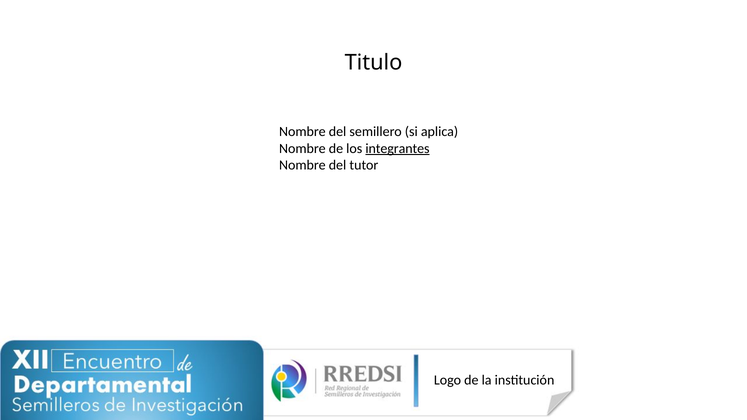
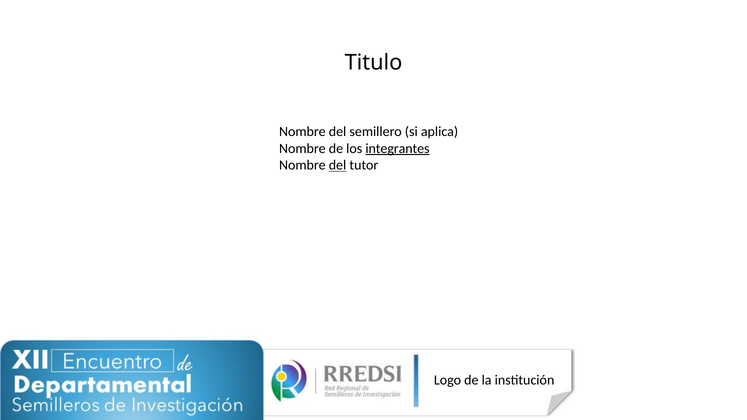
del underline: none -> present (338, 165)
